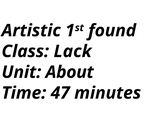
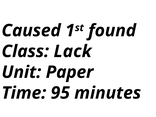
Artistic: Artistic -> Caused (31, 31)
About: About -> Paper (70, 72)
47: 47 -> 95 (60, 93)
